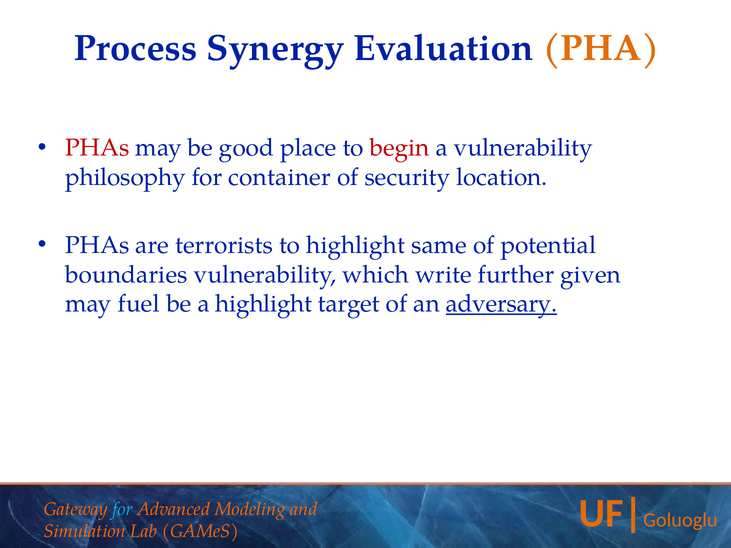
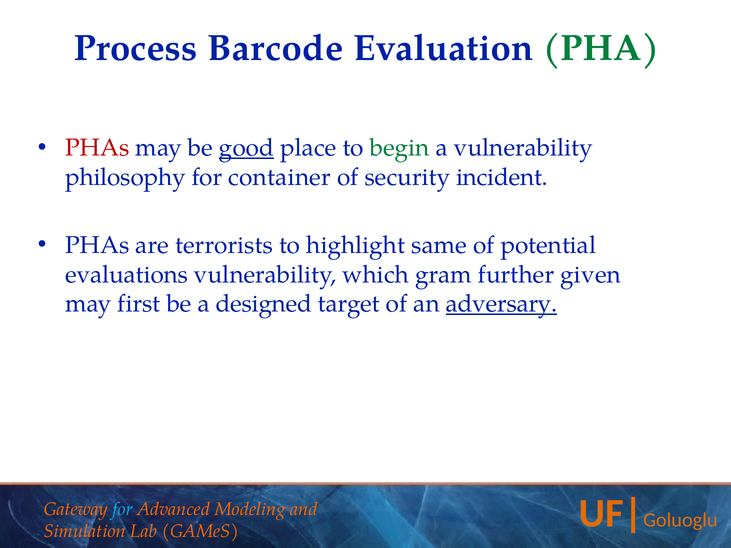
Synergy: Synergy -> Barcode (275, 48)
PHA colour: orange -> green (601, 48)
good underline: none -> present (247, 148)
begin colour: red -> green (400, 148)
location: location -> incident (502, 177)
boundaries: boundaries -> evaluations (127, 275)
write: write -> gram (444, 275)
fuel: fuel -> first (139, 304)
a highlight: highlight -> designed (264, 304)
